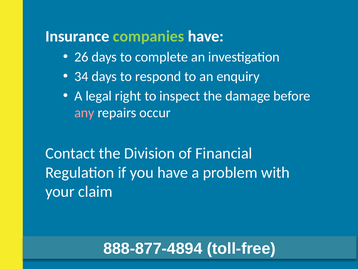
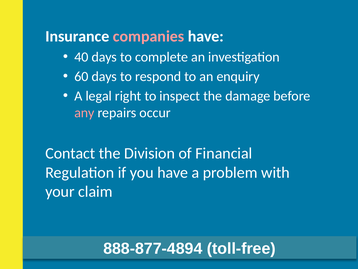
companies colour: light green -> pink (149, 36)
26: 26 -> 40 (81, 57)
34: 34 -> 60 (81, 76)
